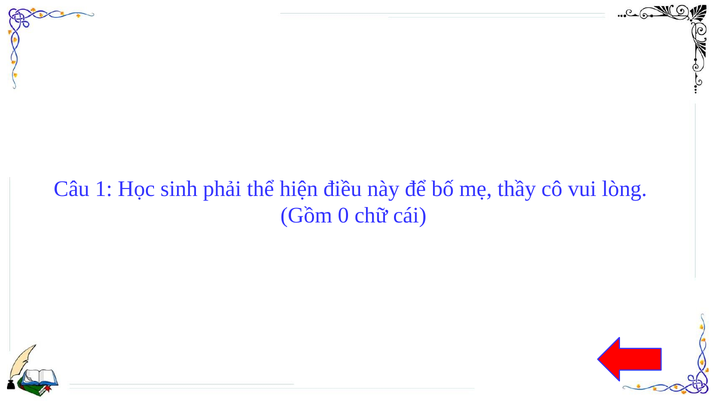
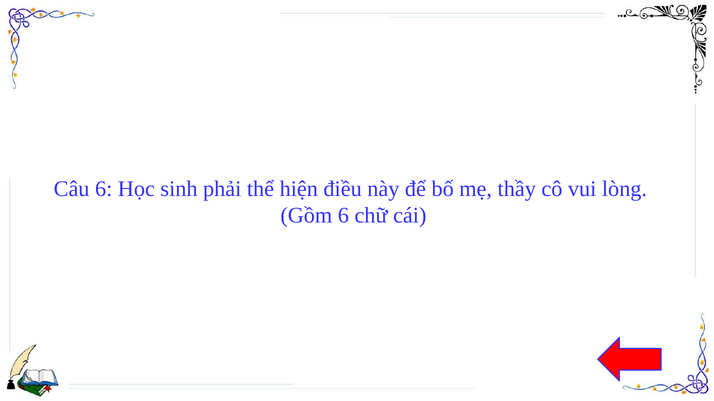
Câu 1: 1 -> 6 (104, 189)
Gồm 0: 0 -> 6 (343, 215)
